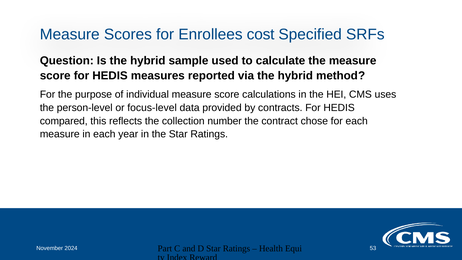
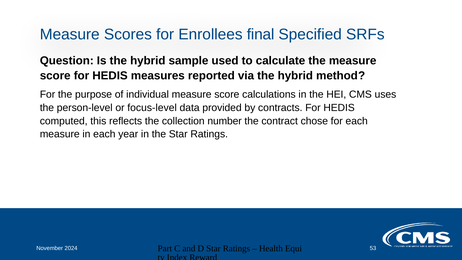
cost: cost -> final (261, 34)
compared: compared -> computed (64, 121)
